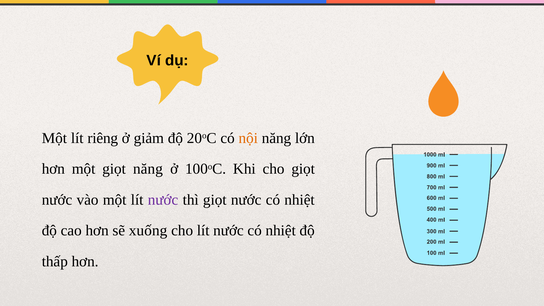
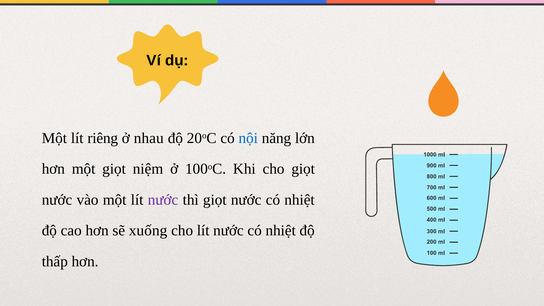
giảm: giảm -> nhau (149, 138)
nội colour: orange -> blue (248, 138)
giọt năng: năng -> niệm (148, 169)
